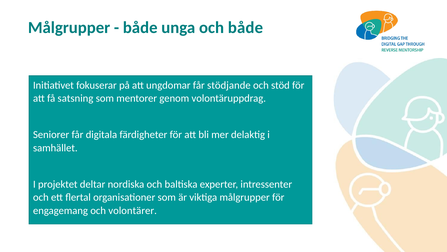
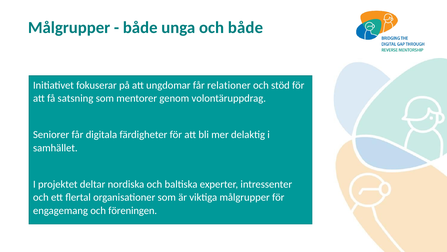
stödjande: stödjande -> relationer (229, 85)
volontärer: volontärer -> föreningen (133, 210)
